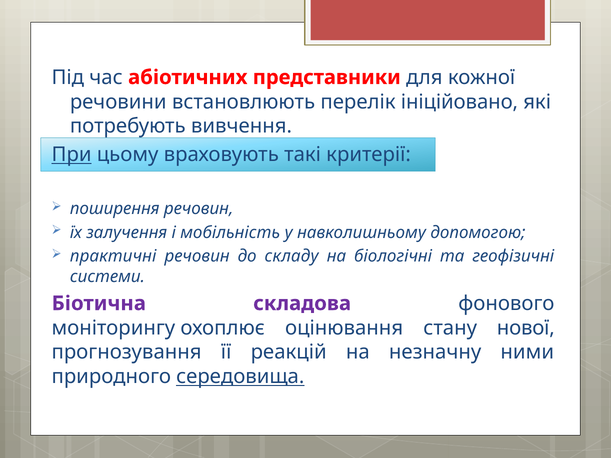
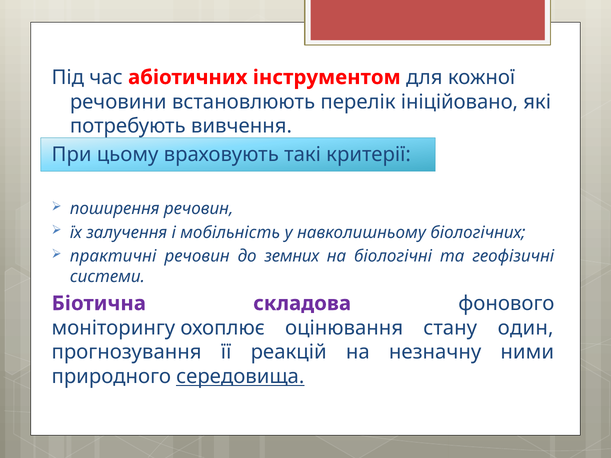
представники: представники -> інструментом (327, 77)
При underline: present -> none (72, 155)
допомогою: допомогою -> біологічних (478, 233)
складу: складу -> земних (292, 256)
нової: нової -> один (526, 328)
